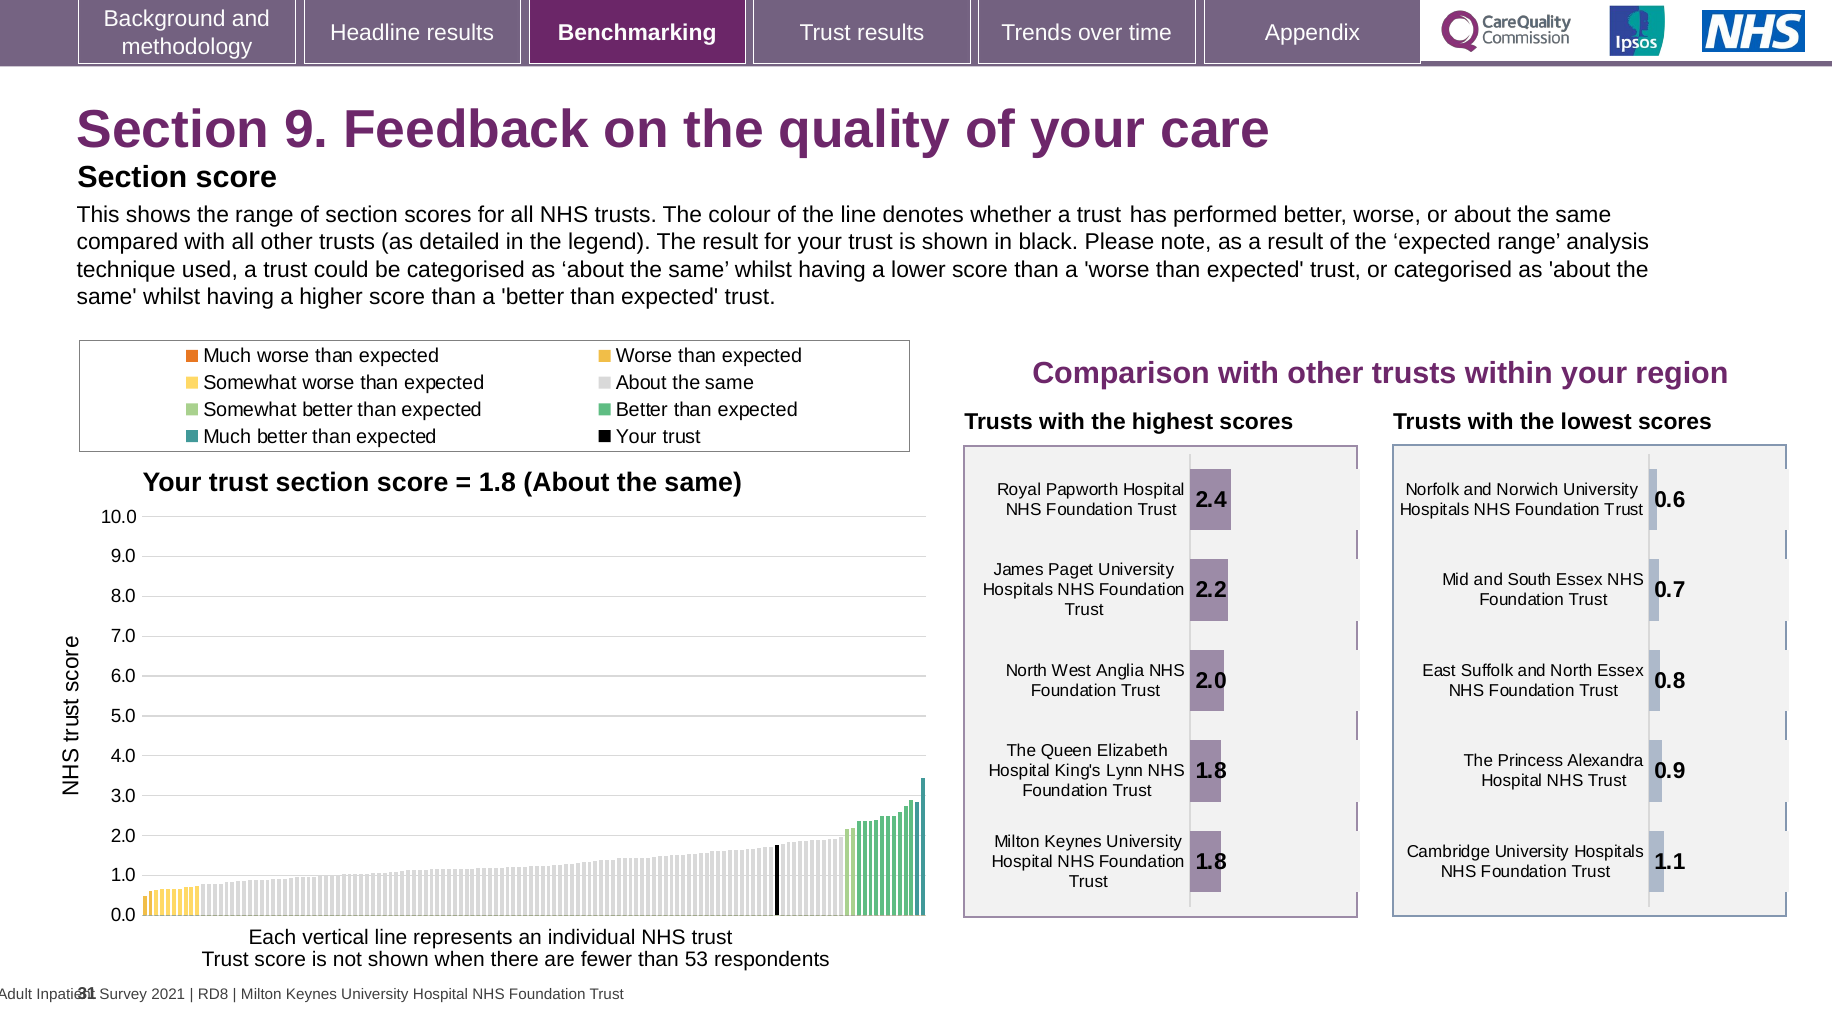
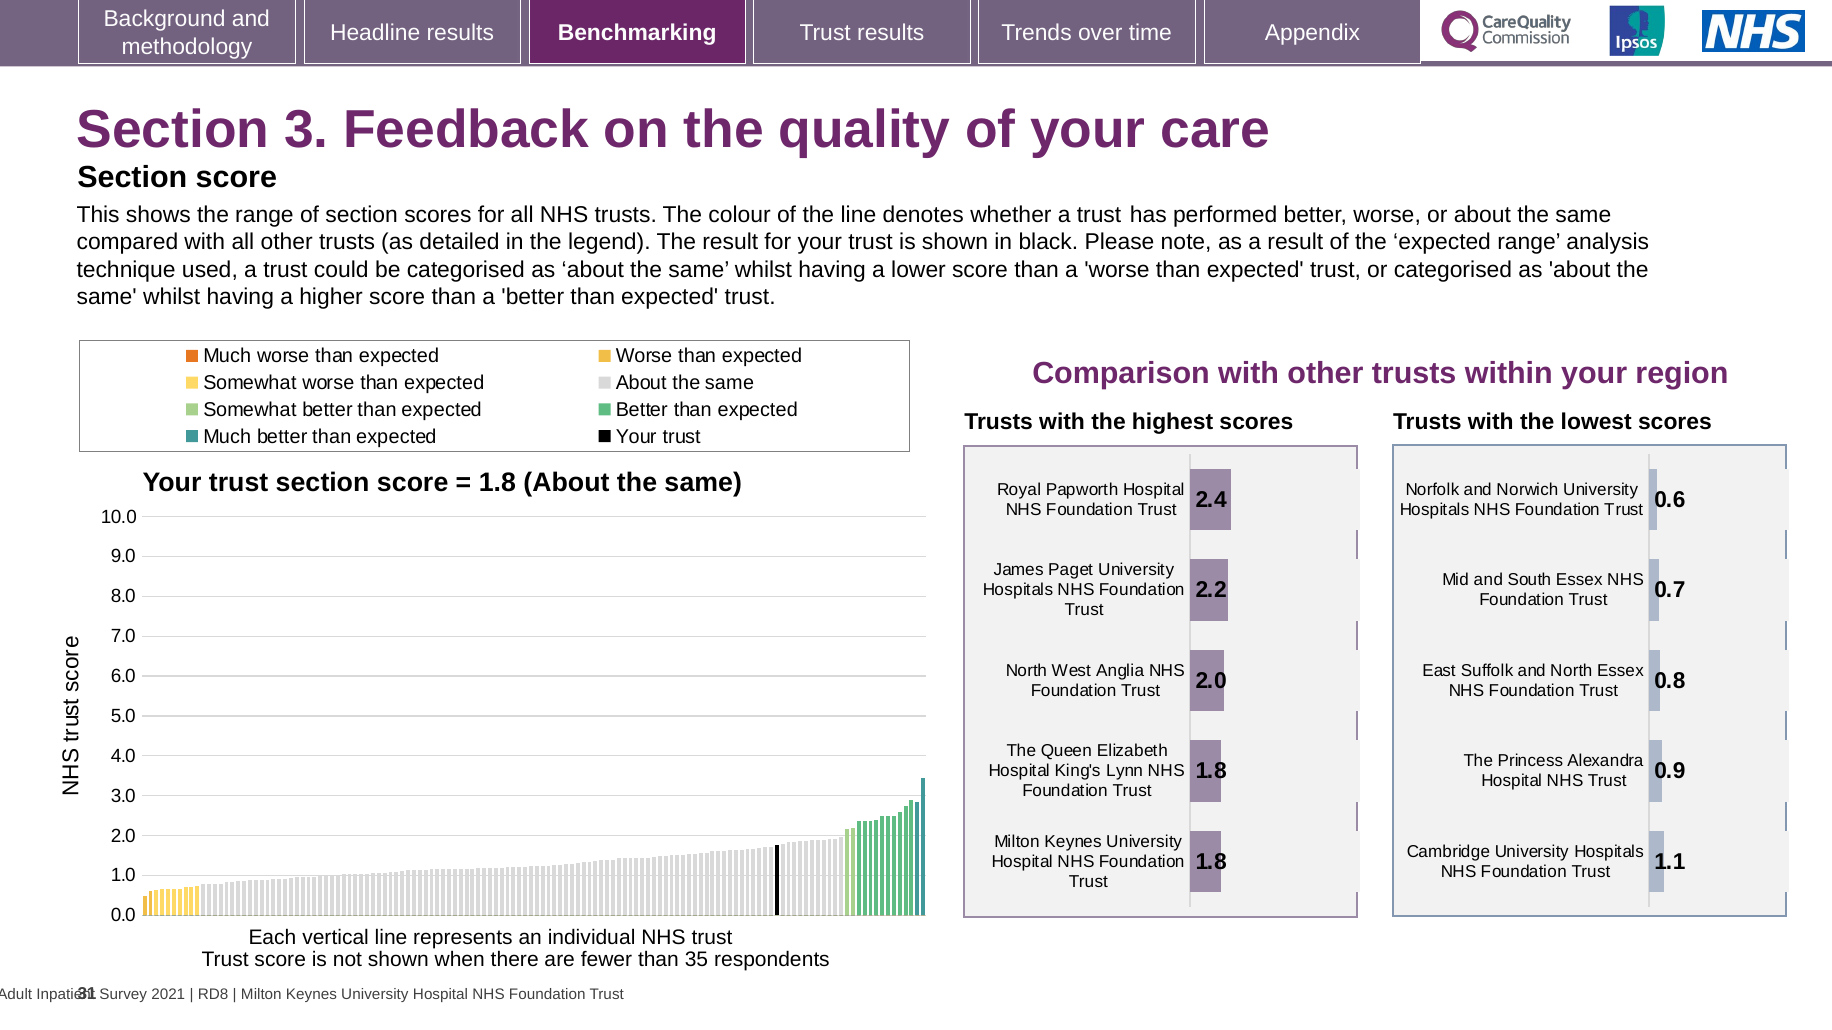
9: 9 -> 3 (306, 130)
53: 53 -> 35 (696, 960)
